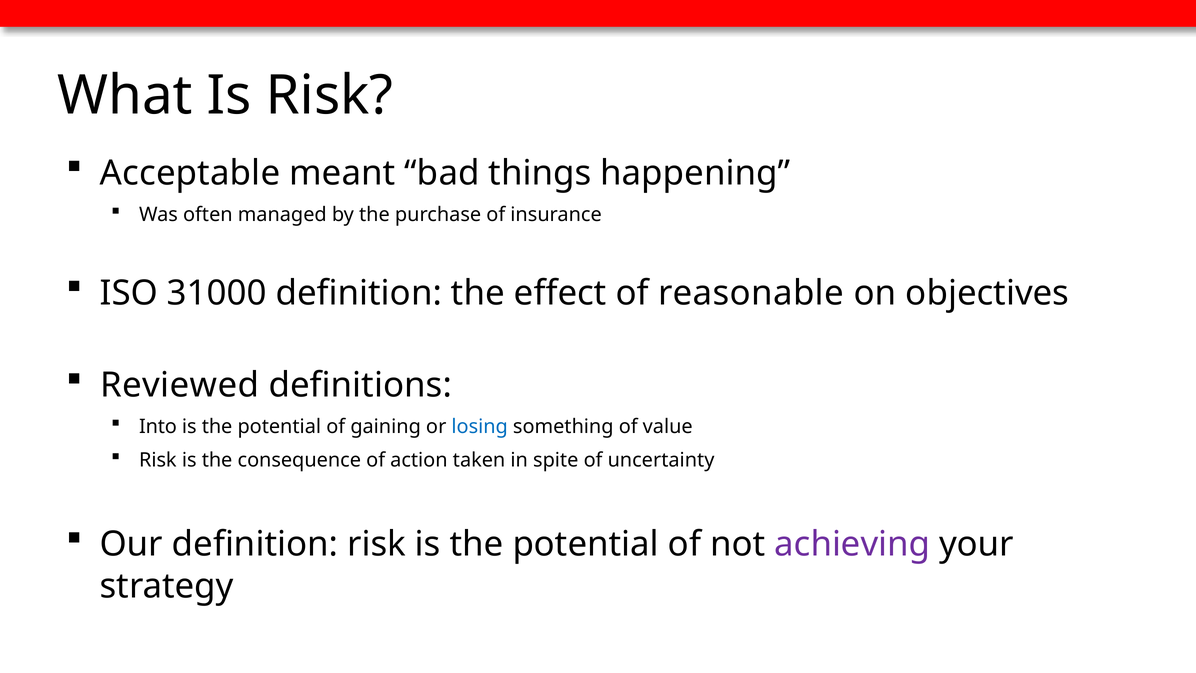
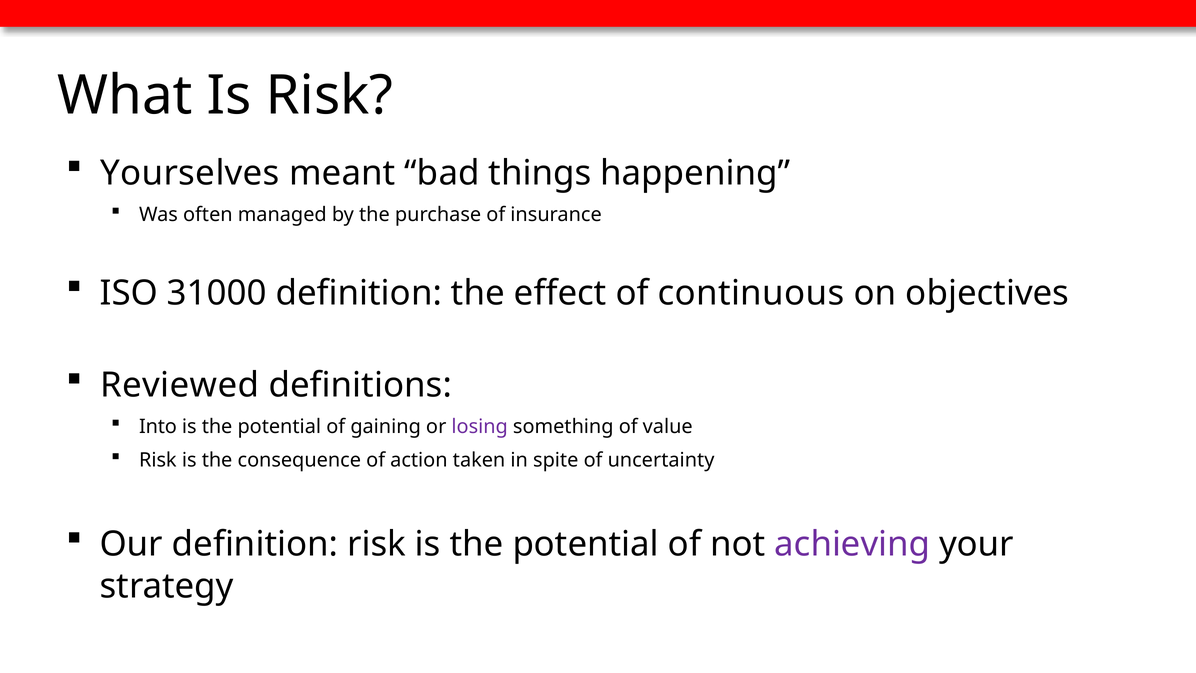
Acceptable: Acceptable -> Yourselves (190, 173)
reasonable: reasonable -> continuous (751, 293)
losing colour: blue -> purple (480, 427)
